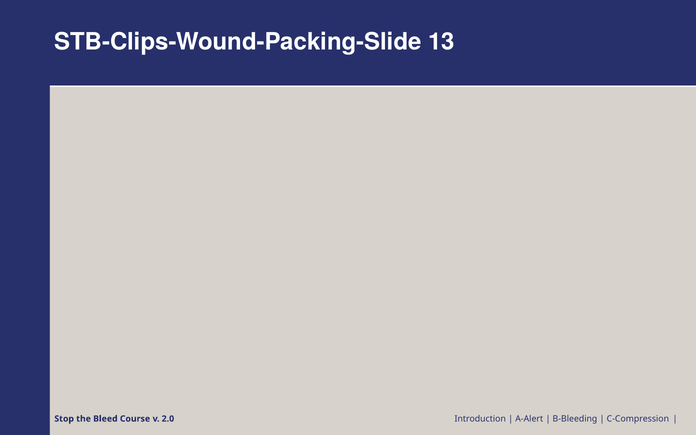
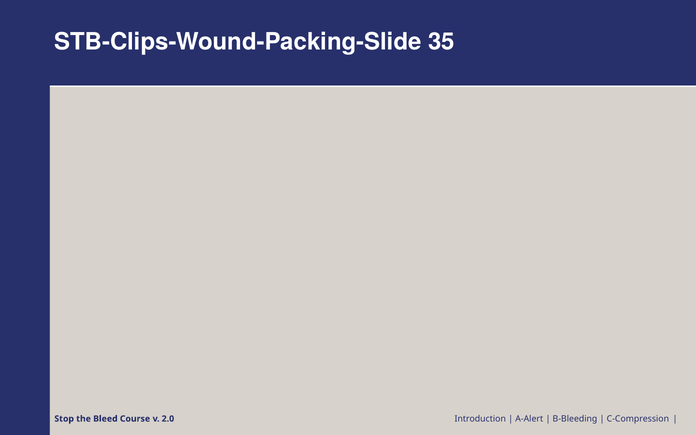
13: 13 -> 35 (441, 42)
